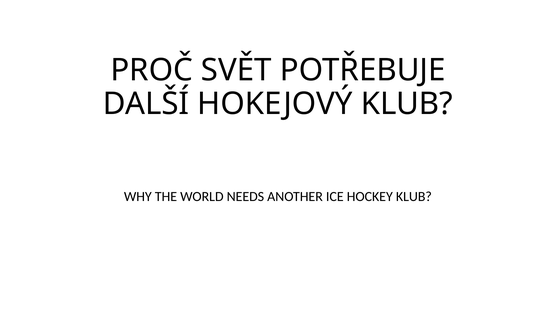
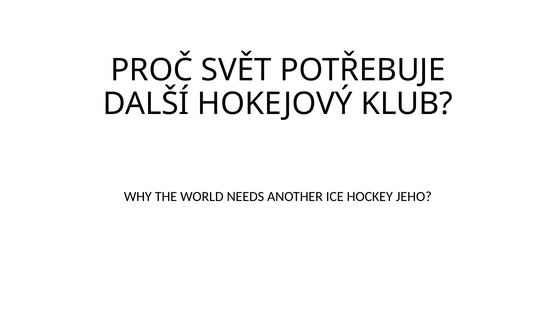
HOCKEY KLUB: KLUB -> JEHO (414, 196)
